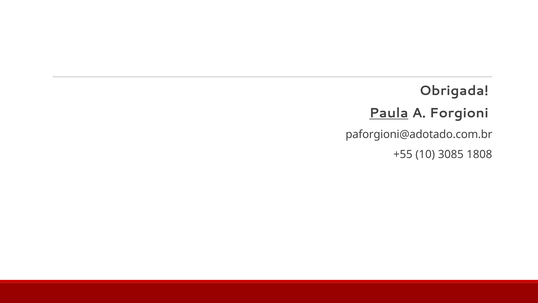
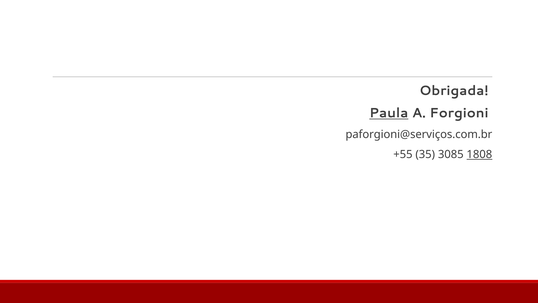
paforgioni@adotado.com.br: paforgioni@adotado.com.br -> paforgioni@serviços.com.br (419, 134)
10: 10 -> 35 (425, 154)
1808 underline: none -> present (479, 154)
